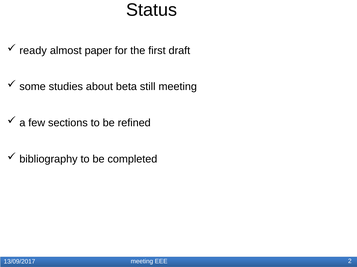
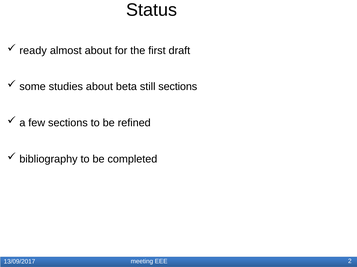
almost paper: paper -> about (98, 51)
still meeting: meeting -> sections (178, 87)
